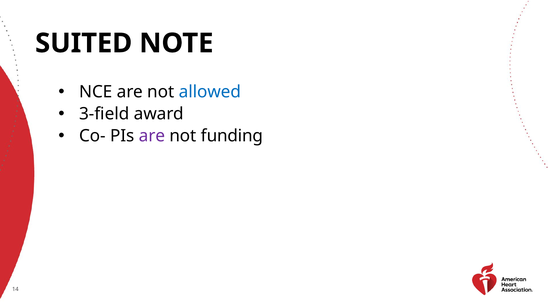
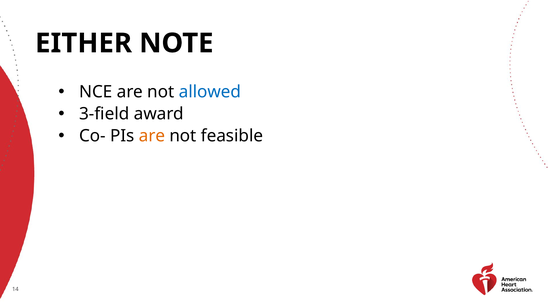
SUITED: SUITED -> EITHER (84, 43)
are colour: purple -> orange (152, 136)
funding: funding -> feasible (232, 136)
